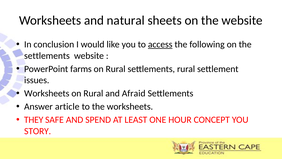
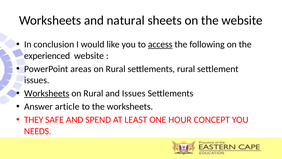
settlements: settlements -> experienced (47, 56)
farms: farms -> areas (81, 69)
Worksheets underline: none -> present (47, 93)
and Afraid: Afraid -> Issues (134, 93)
STORY: STORY -> NEEDS (38, 131)
